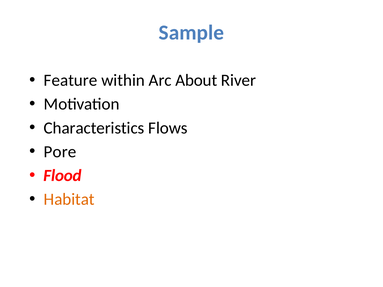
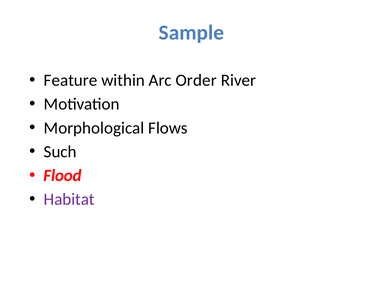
About: About -> Order (196, 80)
Characteristics: Characteristics -> Morphological (94, 128)
Pore: Pore -> Such (60, 152)
Habitat colour: orange -> purple (69, 200)
